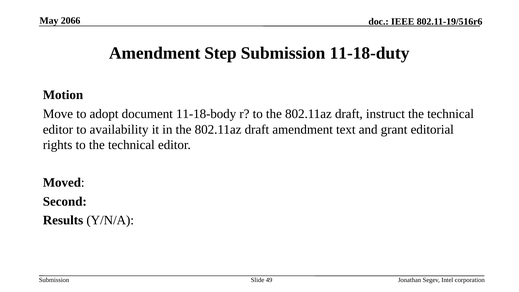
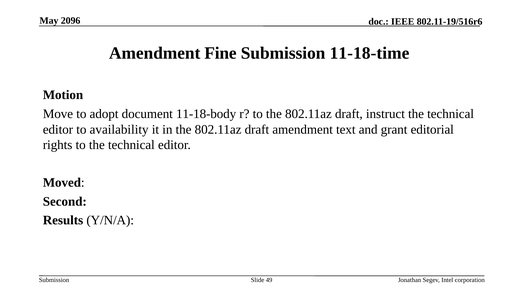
2066: 2066 -> 2096 (71, 21)
Step: Step -> Fine (220, 53)
11-18-duty: 11-18-duty -> 11-18-time (370, 53)
